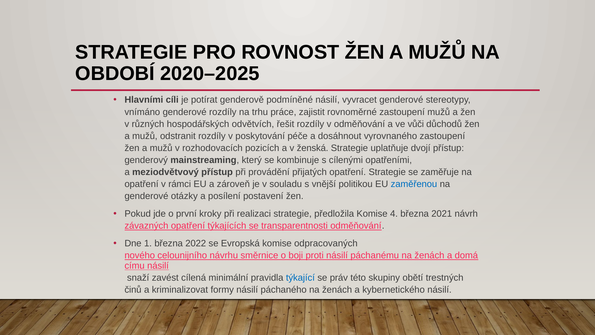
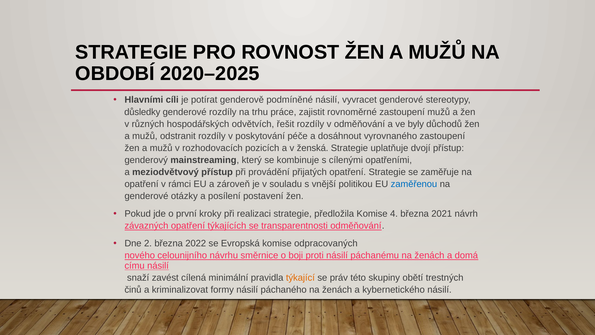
vnímáno: vnímáno -> důsledky (142, 112)
vůči: vůči -> byly (416, 124)
1: 1 -> 2 (148, 243)
týkající colour: blue -> orange (300, 278)
